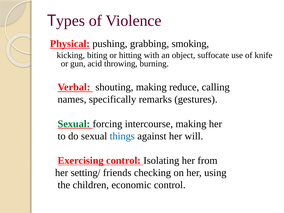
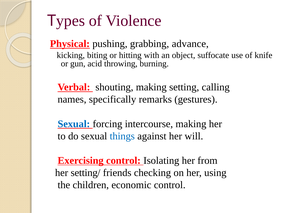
smoking: smoking -> advance (190, 44)
reduce: reduce -> setting (184, 87)
Sexual colour: green -> blue (74, 124)
